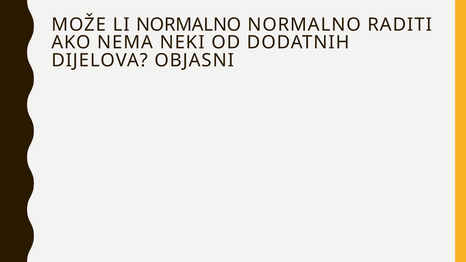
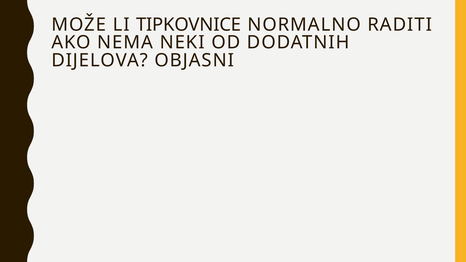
LI NORMALNO: NORMALNO -> TIPKOVNICE (189, 25)
